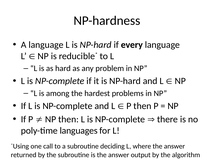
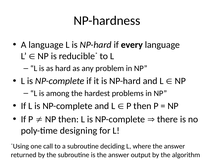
languages: languages -> designing (79, 131)
